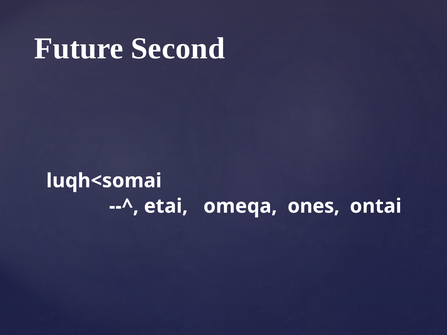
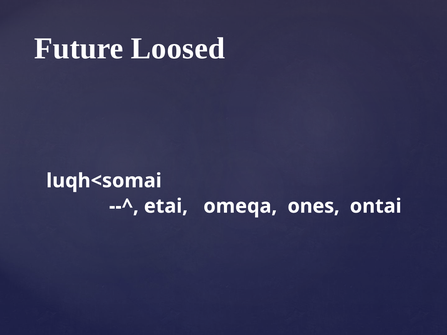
Second: Second -> Loosed (178, 49)
